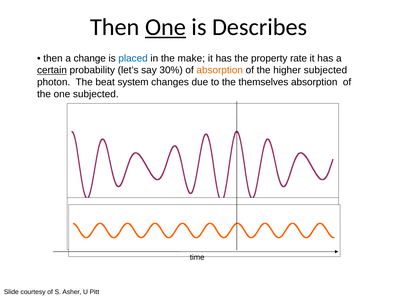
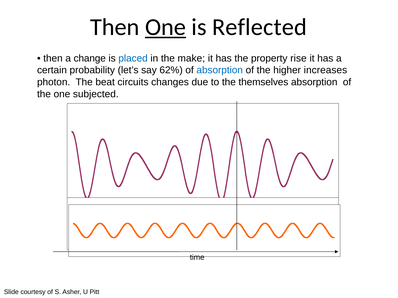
Describes: Describes -> Reflected (260, 27)
rate: rate -> rise (298, 58)
certain underline: present -> none (52, 70)
30%: 30% -> 62% (171, 70)
absorption colour: orange -> blue (220, 70)
higher subjected: subjected -> increases (325, 70)
system: system -> circuits (133, 82)
